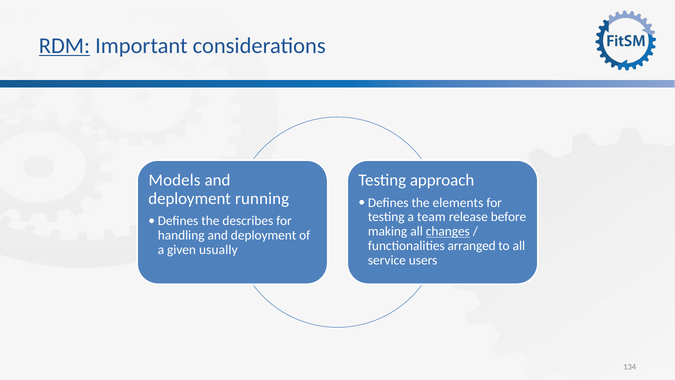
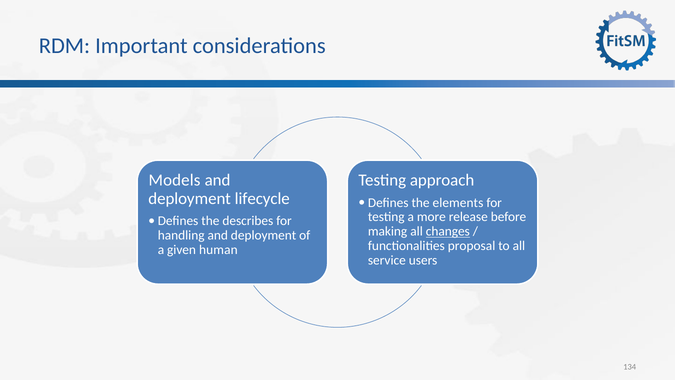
RDM underline: present -> none (64, 46)
running: running -> lifecycle (262, 198)
team: team -> more (431, 217)
arranged: arranged -> proposal (472, 246)
usually: usually -> human (218, 250)
